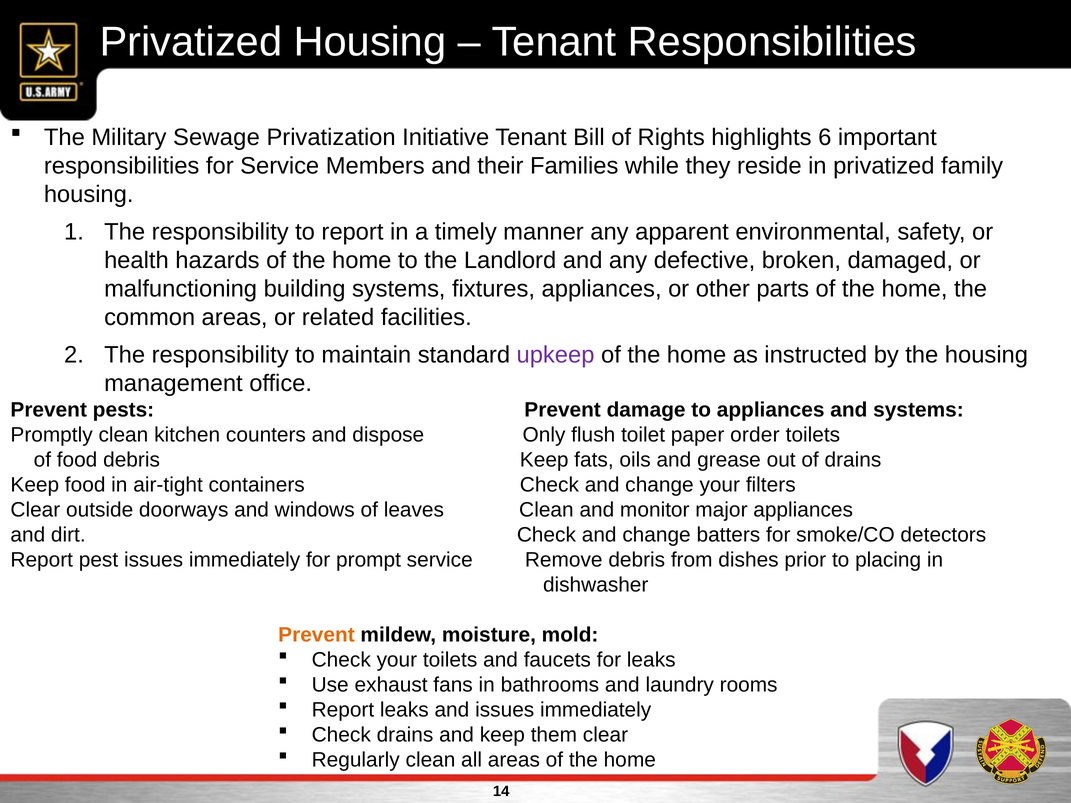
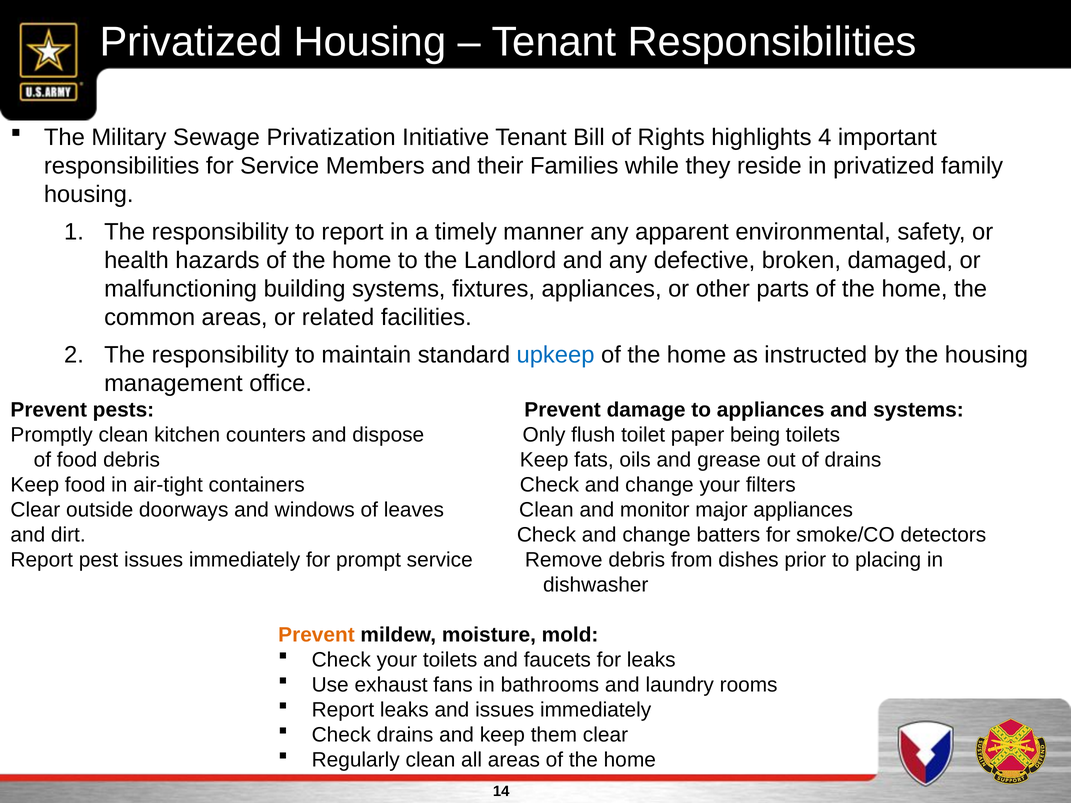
6: 6 -> 4 (825, 137)
upkeep colour: purple -> blue (556, 355)
order: order -> being (755, 435)
